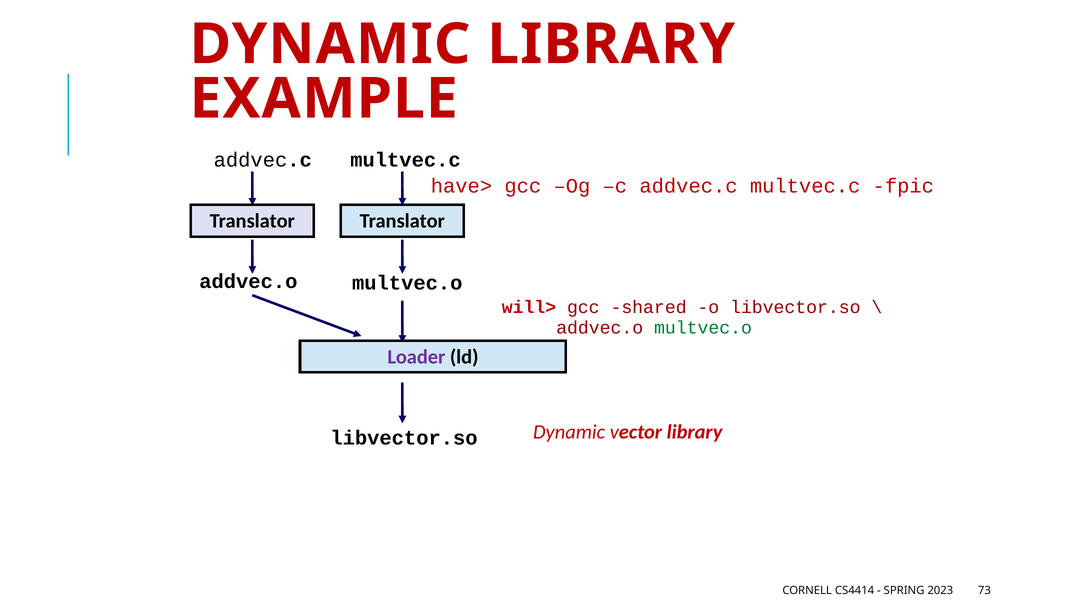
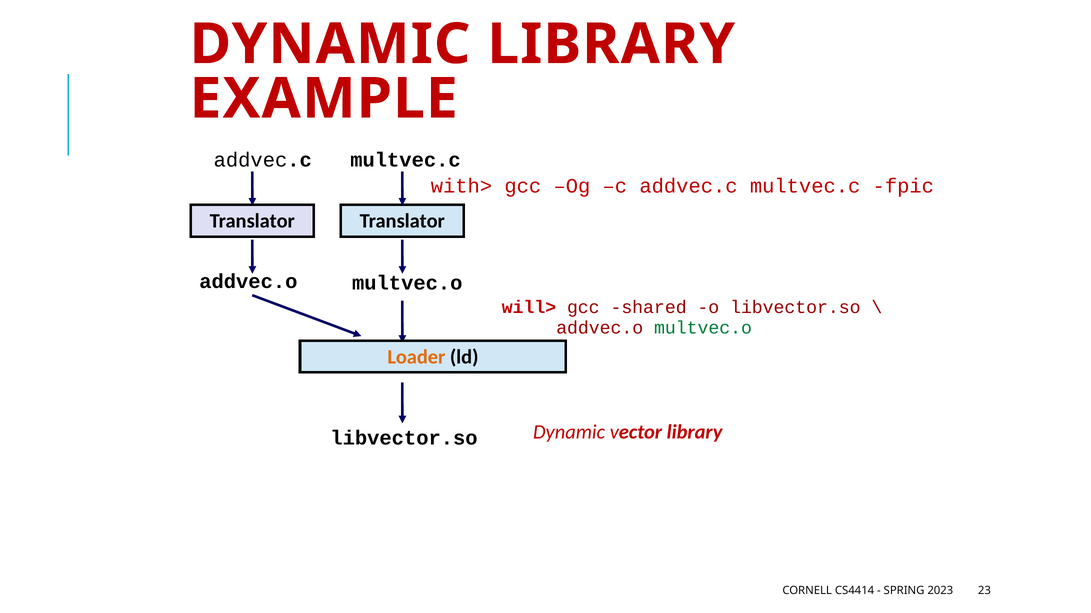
have>: have> -> with> (461, 186)
Loader colour: purple -> orange (416, 357)
73: 73 -> 23 (984, 591)
